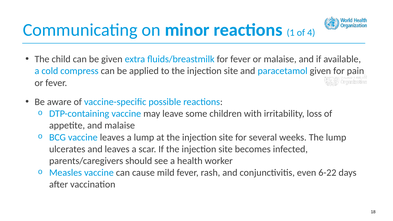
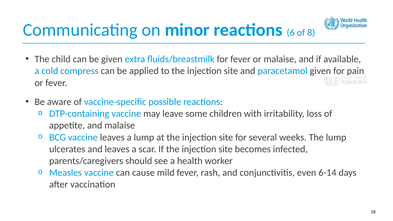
1: 1 -> 6 (291, 33)
4: 4 -> 8 (311, 33)
6-22: 6-22 -> 6-14 (327, 173)
